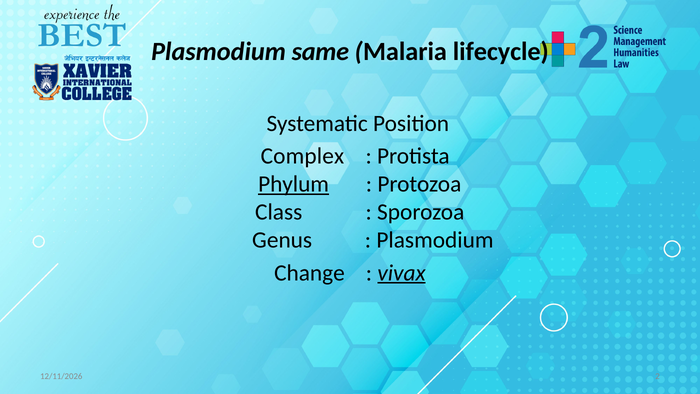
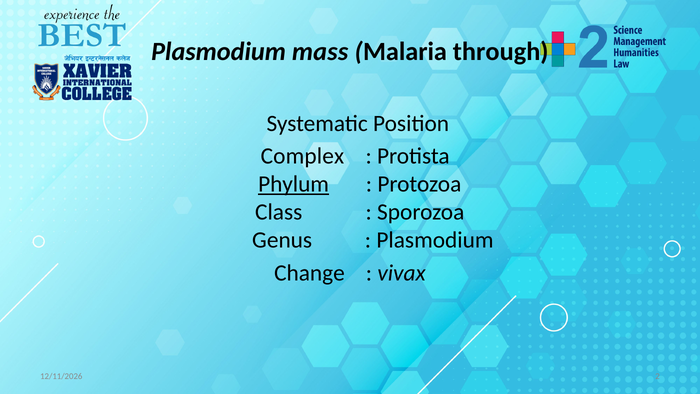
same: same -> mass (320, 52)
lifecycle: lifecycle -> through (501, 52)
vivax underline: present -> none (402, 273)
